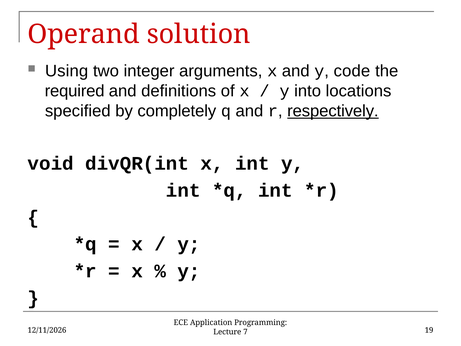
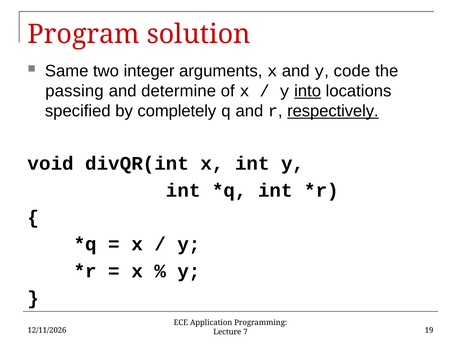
Operand: Operand -> Program (84, 34)
Using: Using -> Same (67, 71)
required: required -> passing (74, 91)
definitions: definitions -> determine (179, 91)
into underline: none -> present (308, 91)
